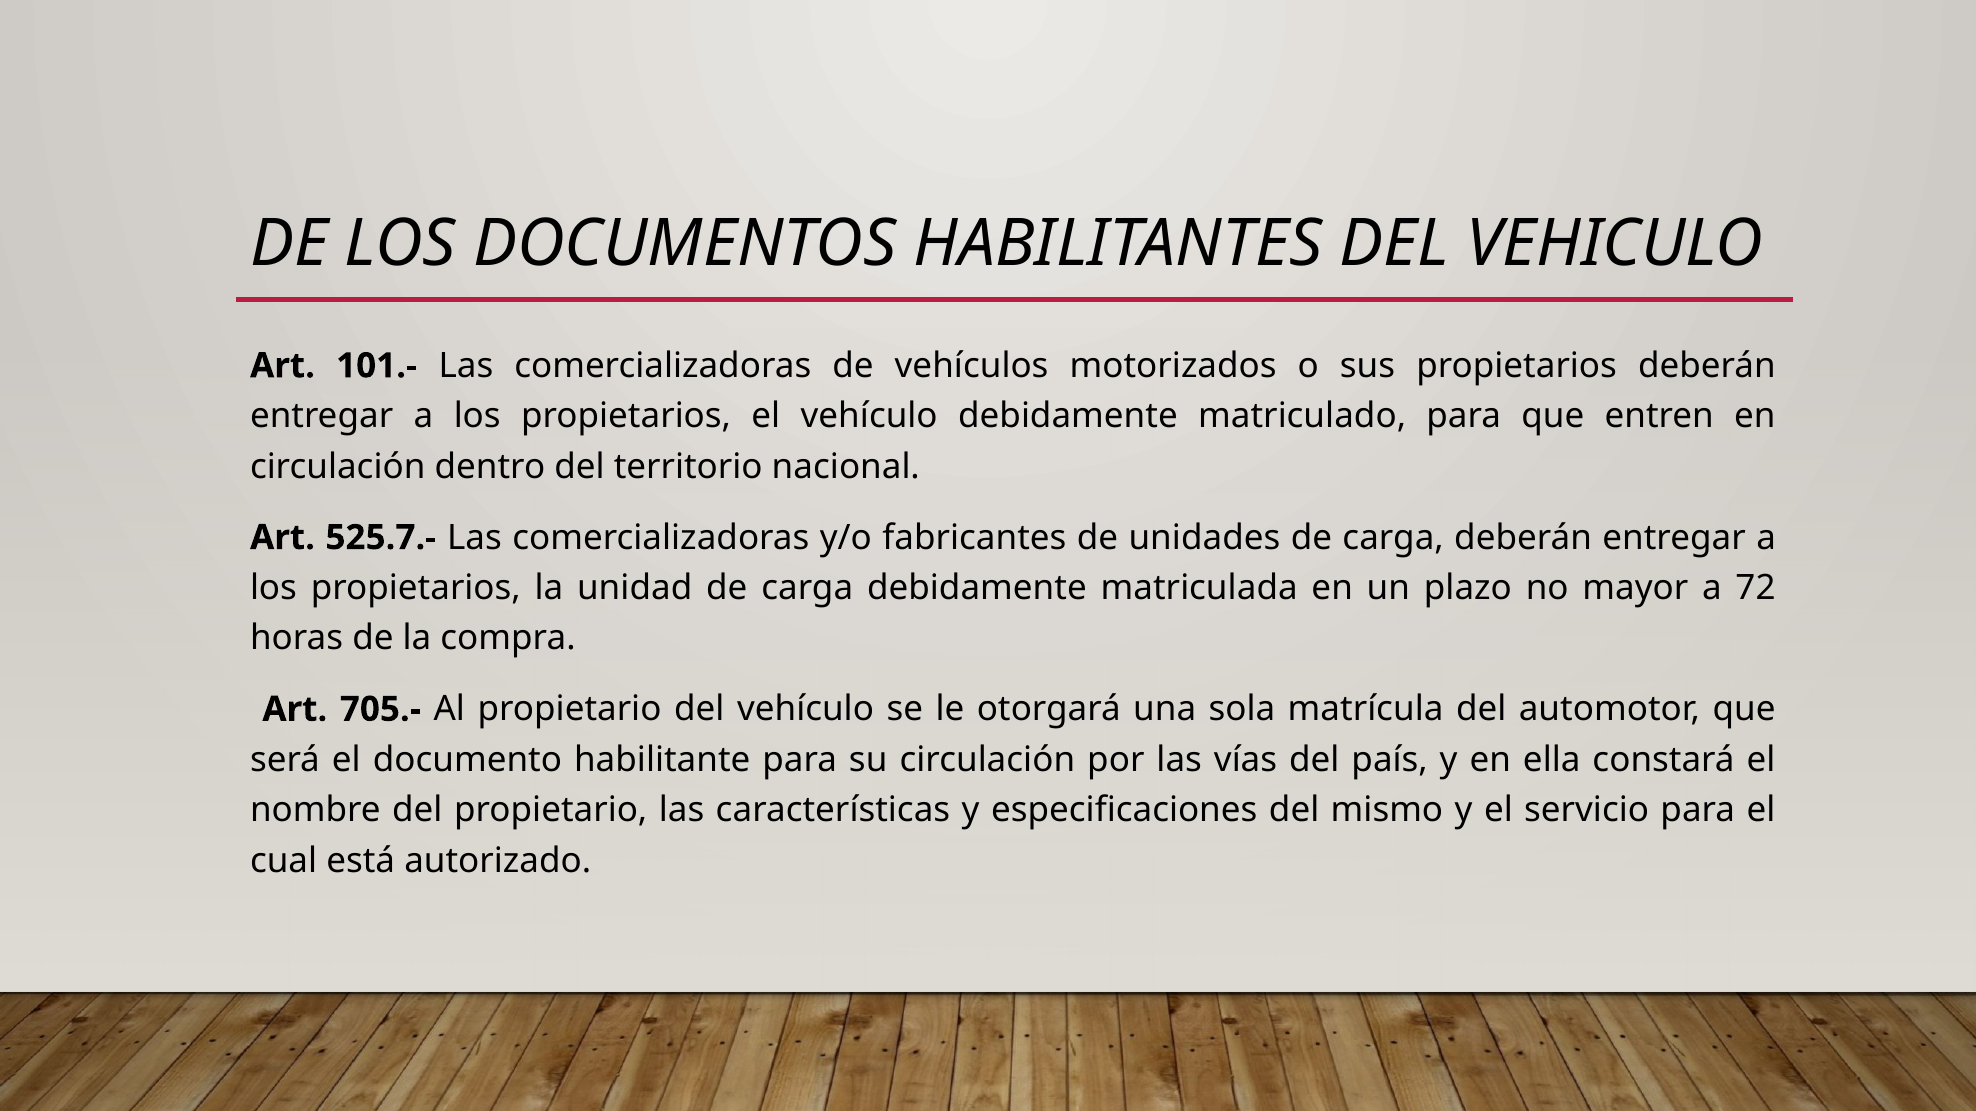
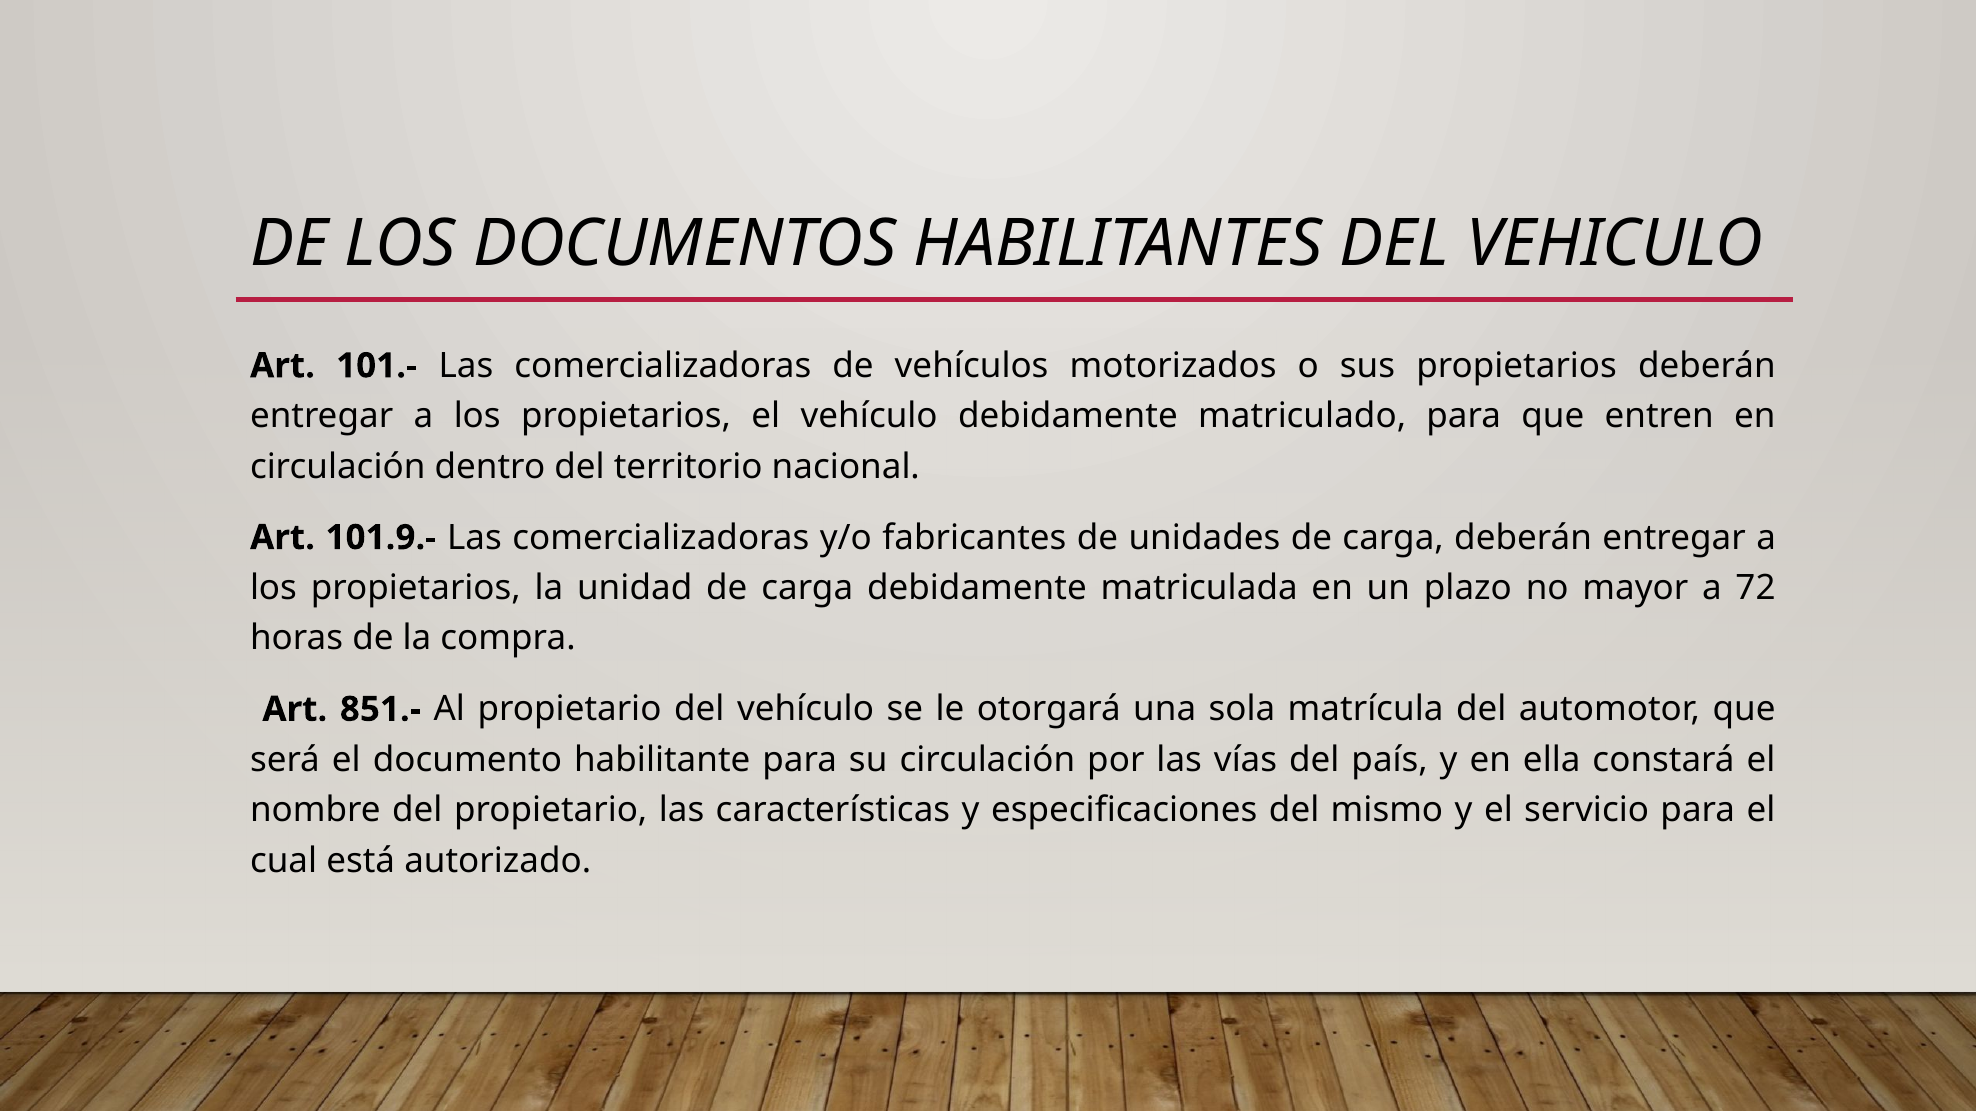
525.7.-: 525.7.- -> 101.9.- (381, 538)
705.-: 705.- -> 851.- (380, 710)
